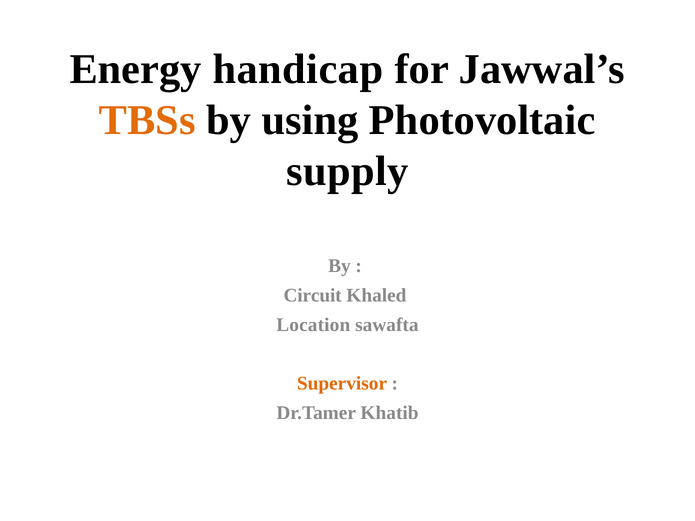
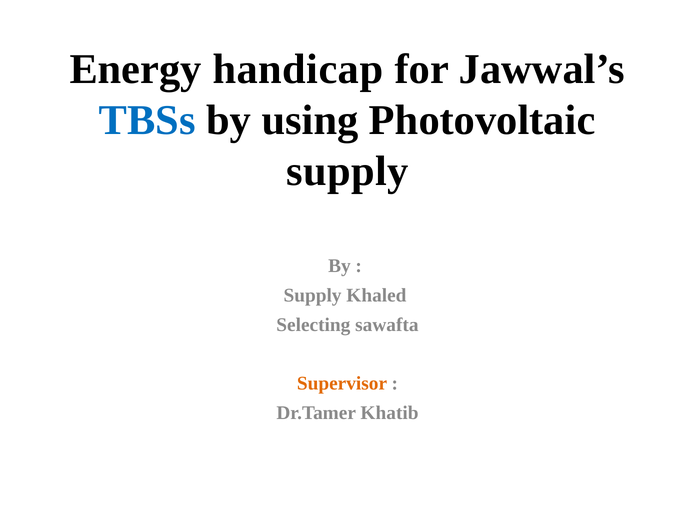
TBSs colour: orange -> blue (147, 120)
Circuit: Circuit -> Supply (313, 295)
Location: Location -> Selecting (313, 325)
